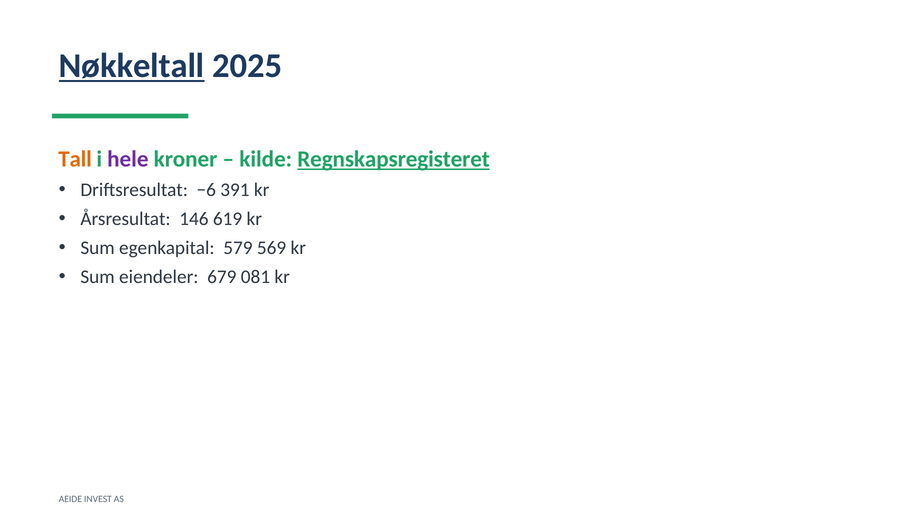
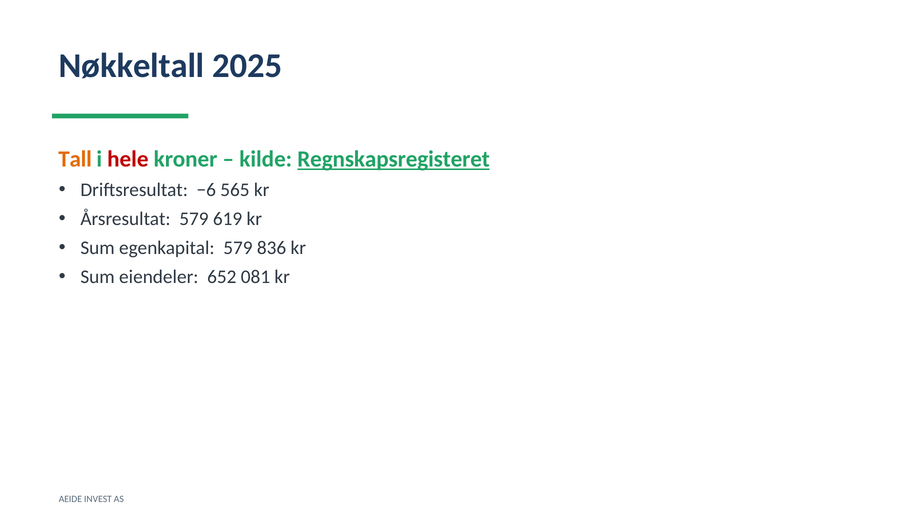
Nøkkeltall underline: present -> none (132, 66)
hele colour: purple -> red (128, 159)
391: 391 -> 565 (235, 190)
Årsresultat 146: 146 -> 579 (194, 219)
569: 569 -> 836 (272, 248)
679: 679 -> 652 (222, 277)
